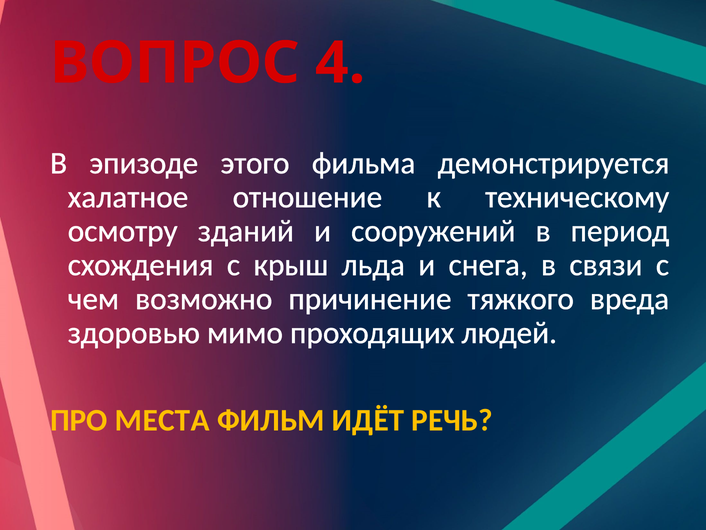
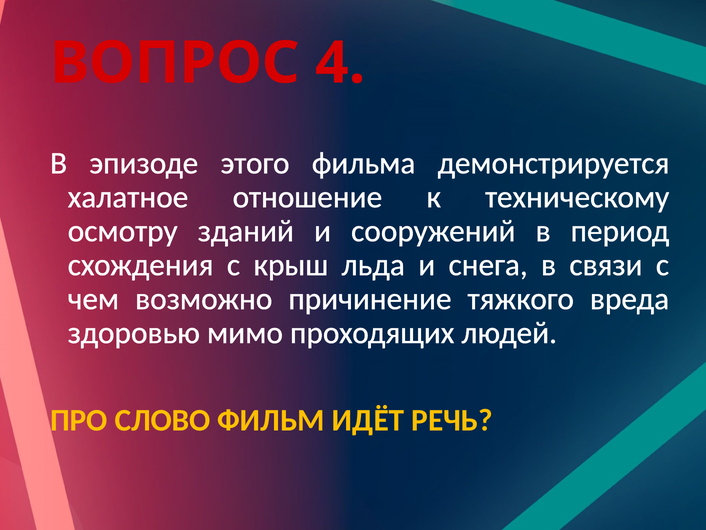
МЕСТА: МЕСТА -> СЛОВО (163, 420)
